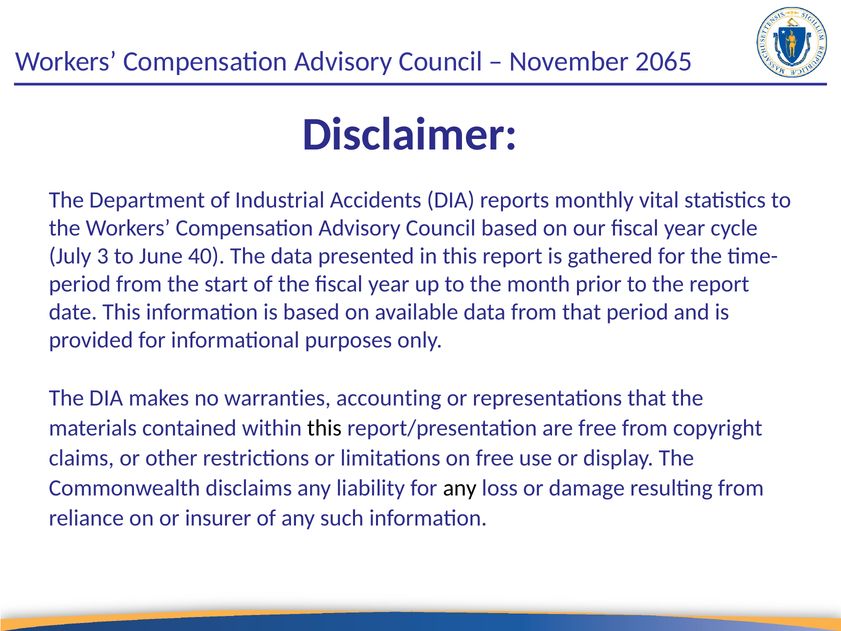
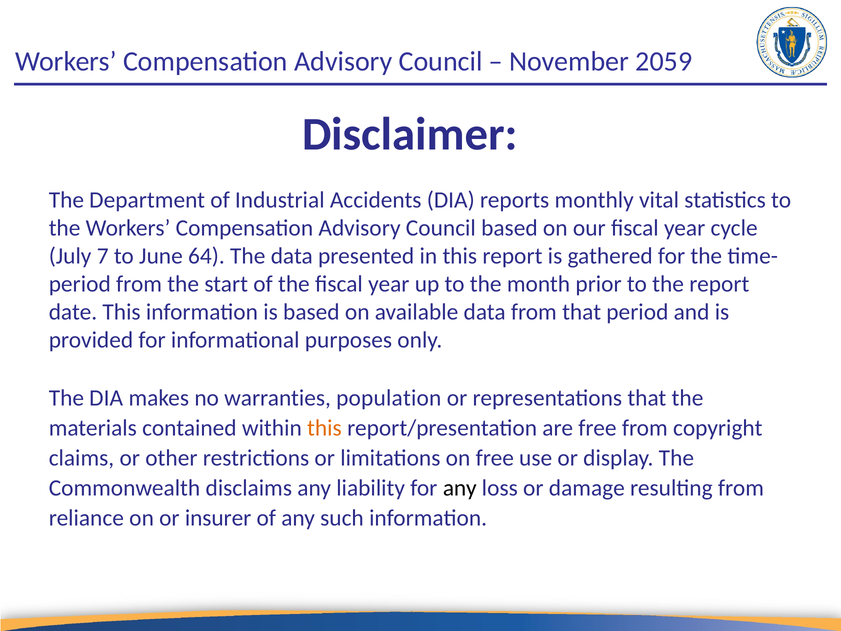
2065: 2065 -> 2059 (664, 62)
3: 3 -> 7 (103, 256)
40: 40 -> 64 (206, 256)
accounting: accounting -> population (389, 398)
this colour: black -> orange (324, 428)
